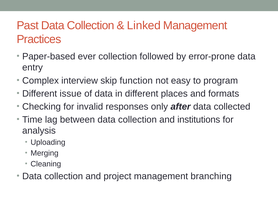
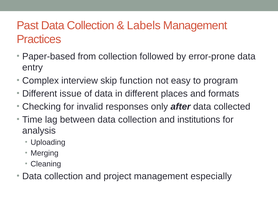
Linked: Linked -> Labels (144, 25)
ever: ever -> from (87, 56)
branching: branching -> especially (211, 176)
